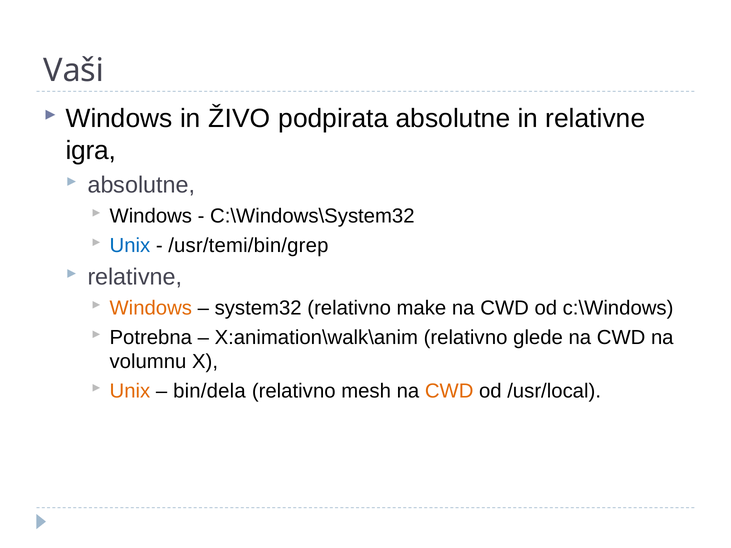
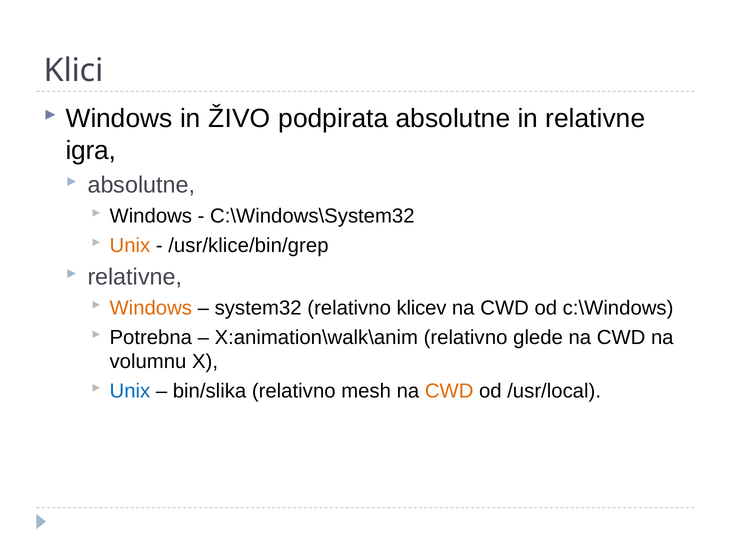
Vaši: Vaši -> Klici (74, 70)
Unix colour: blue -> orange (130, 246)
/usr/temi/bin/grep: /usr/temi/bin/grep -> /usr/klice/bin/grep (248, 246)
make: make -> klicev (422, 308)
Unix colour: orange -> blue (130, 391)
bin/dela: bin/dela -> bin/slika (210, 391)
